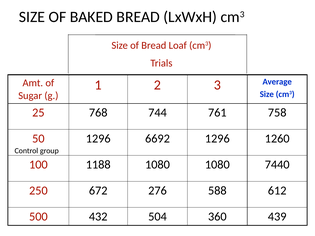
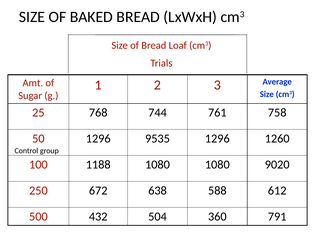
6692: 6692 -> 9535 (157, 139)
7440: 7440 -> 9020 (277, 165)
276: 276 -> 638 (157, 191)
439: 439 -> 791 (277, 217)
